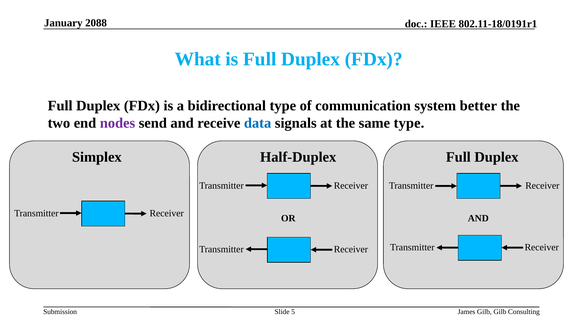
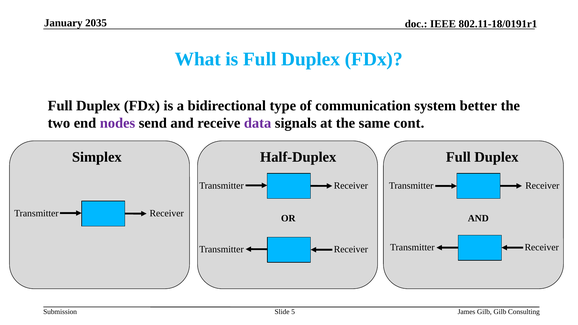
2088: 2088 -> 2035 (96, 23)
data colour: blue -> purple (258, 123)
same type: type -> cont (409, 123)
